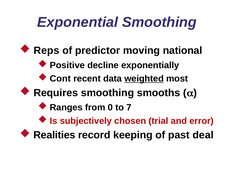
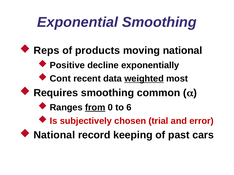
predictor: predictor -> products (98, 51)
smooths: smooths -> common (159, 93)
from underline: none -> present (95, 108)
7: 7 -> 6 (129, 108)
Realities: Realities -> National (54, 135)
deal: deal -> cars (203, 135)
